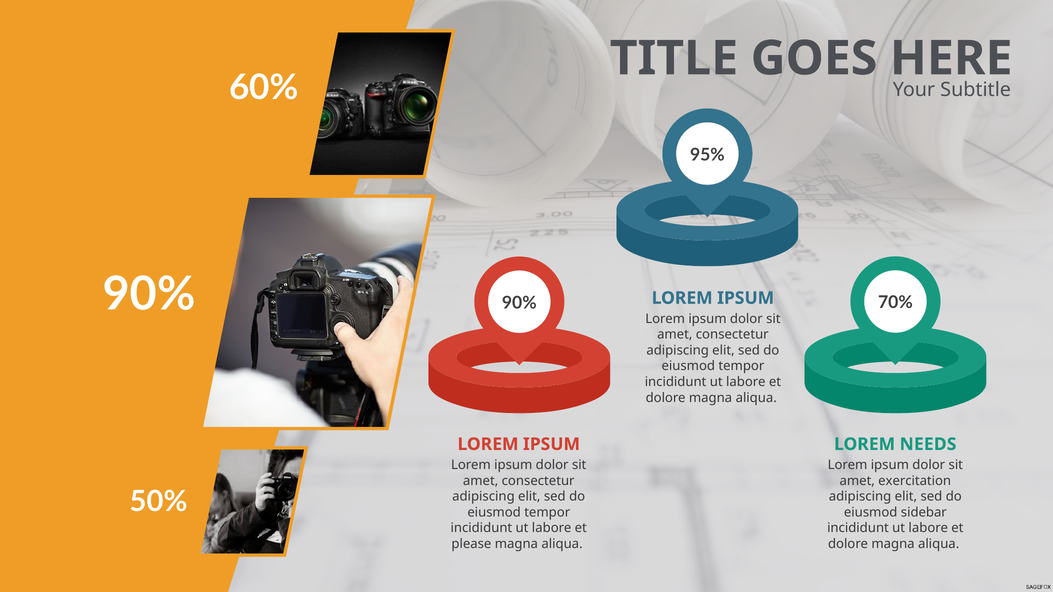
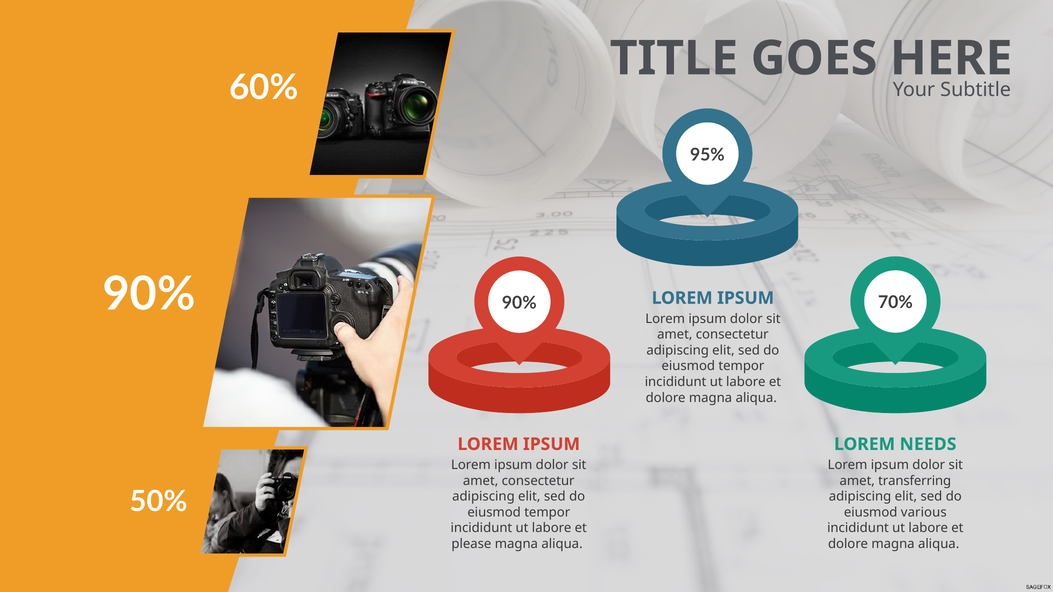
exercitation: exercitation -> transferring (915, 481)
sidebar: sidebar -> various (924, 513)
